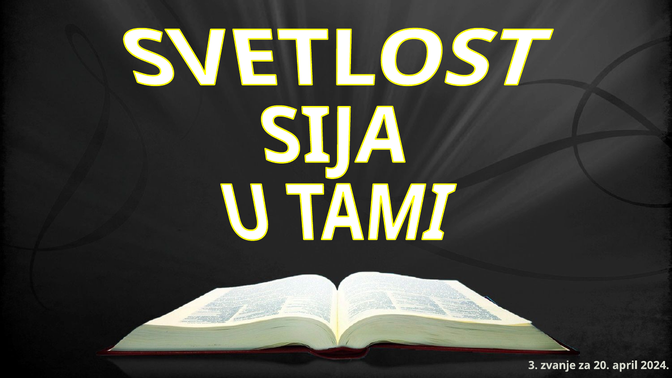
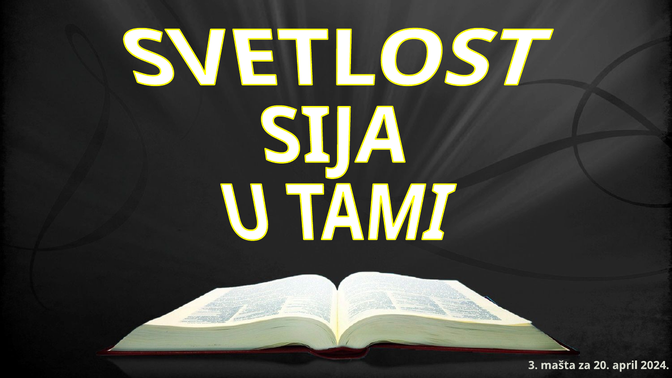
zvanje: zvanje -> mašta (558, 365)
